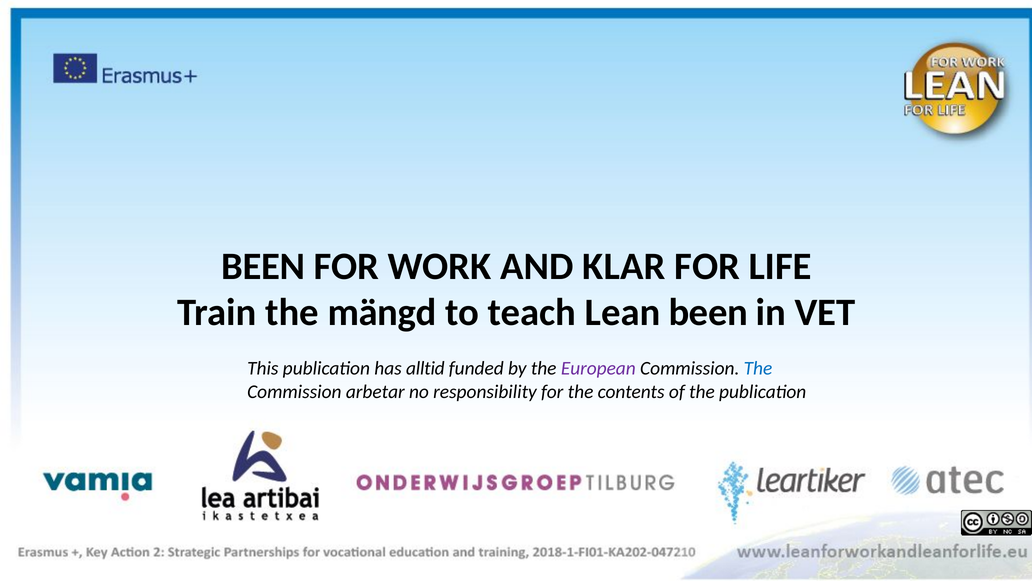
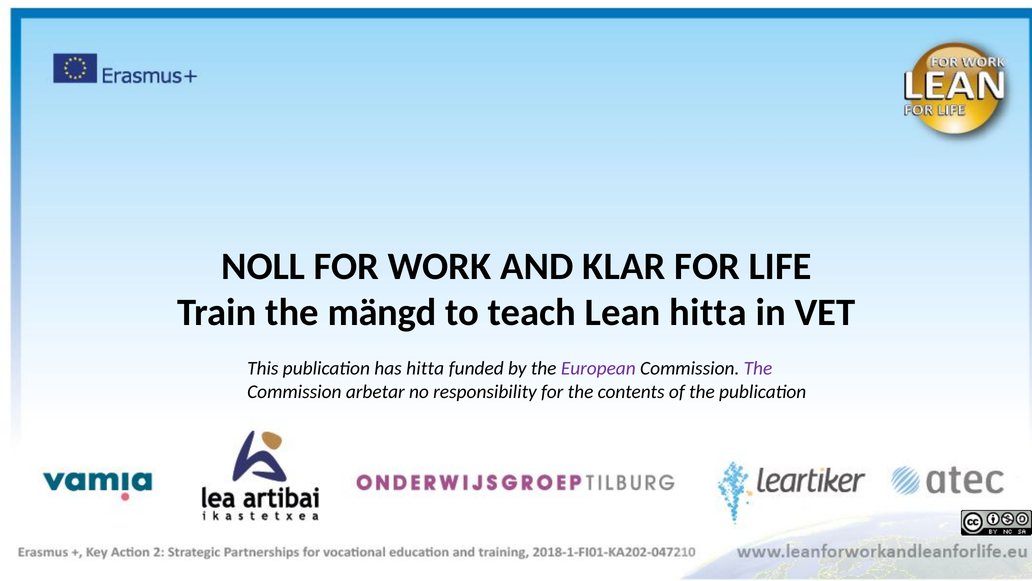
BEEN: BEEN -> NOLL (263, 266)
Lean been: been -> hitta (708, 312)
has alltid: alltid -> hitta (425, 368)
The colour: blue -> purple (758, 368)
